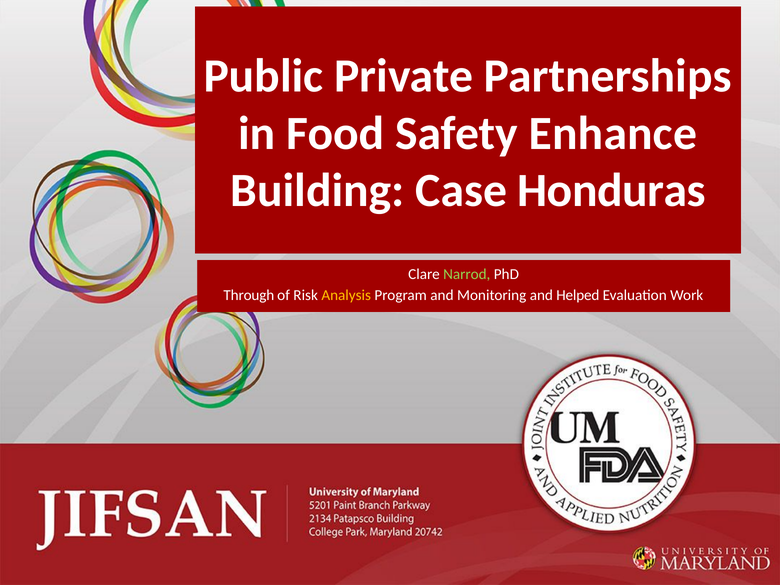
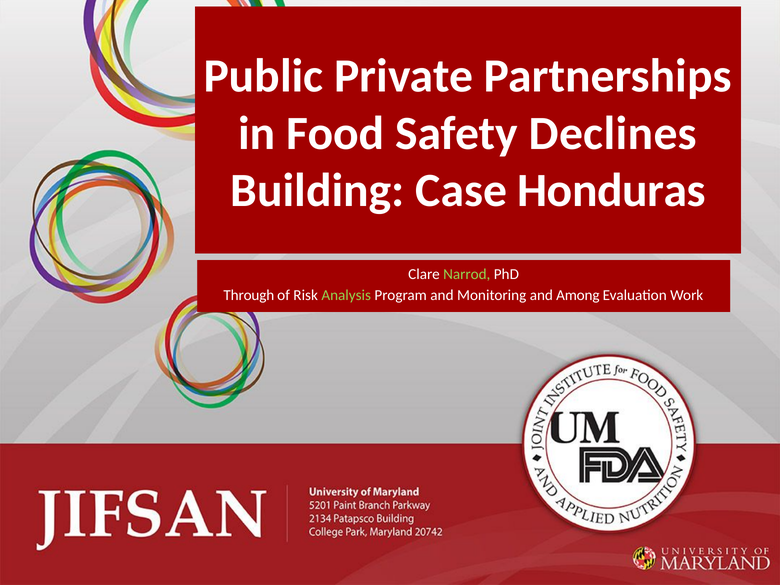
Enhance: Enhance -> Declines (613, 133)
Analysis colour: yellow -> light green (346, 295)
Helped: Helped -> Among (578, 295)
